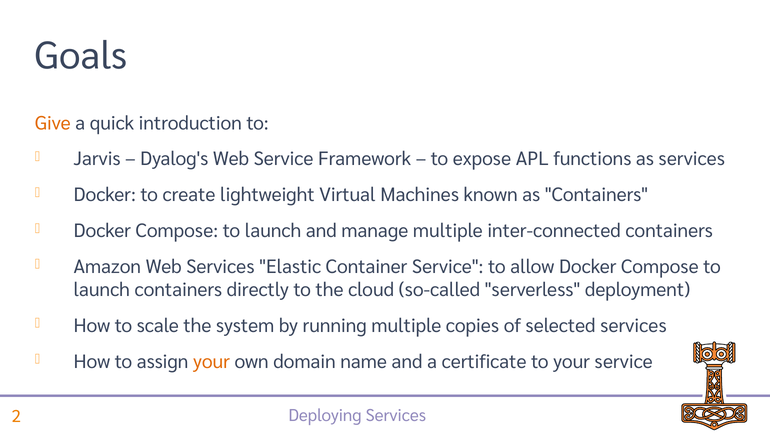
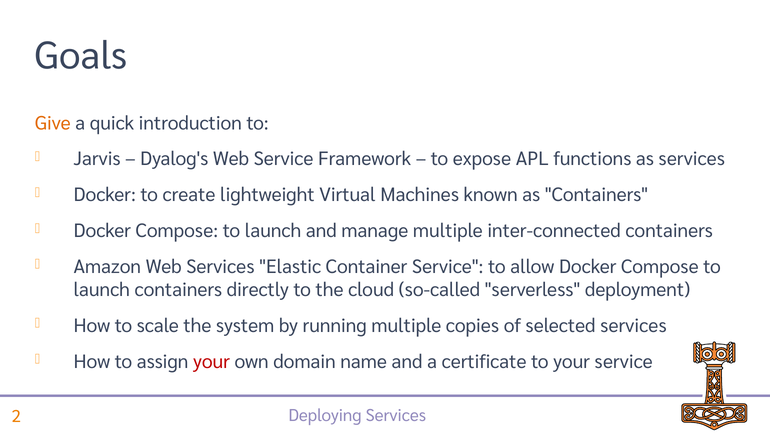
your colour: orange -> red (211, 362)
